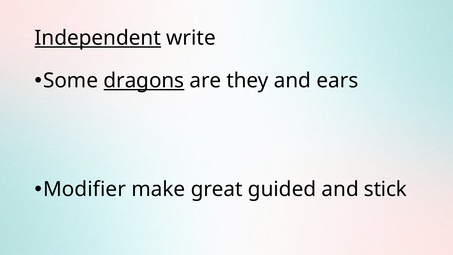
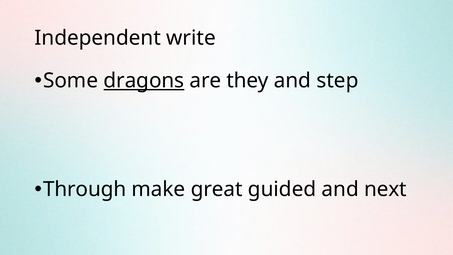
Independent underline: present -> none (98, 38)
ears: ears -> step (337, 81)
Modifier: Modifier -> Through (85, 189)
stick: stick -> next (385, 189)
